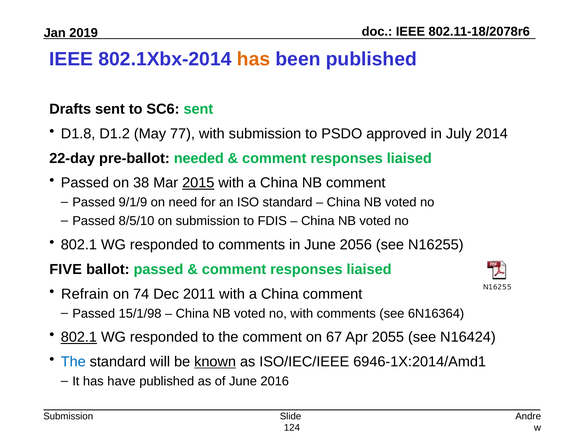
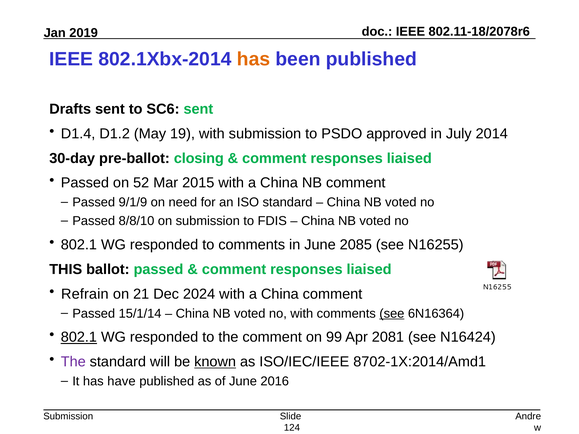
D1.8: D1.8 -> D1.4 (78, 134)
77: 77 -> 19 (182, 134)
22-day: 22-day -> 30-day (72, 158)
needed: needed -> closing (199, 158)
38: 38 -> 52 (141, 183)
2015 underline: present -> none (198, 183)
8/5/10: 8/5/10 -> 8/8/10 (136, 221)
2056: 2056 -> 2085 (356, 245)
FIVE: FIVE -> THIS (66, 269)
74: 74 -> 21 (141, 294)
2011: 2011 -> 2024 (199, 294)
15/1/98: 15/1/98 -> 15/1/14 (140, 314)
see underline: none -> present (392, 314)
67: 67 -> 99 (334, 337)
2055: 2055 -> 2081 (388, 337)
The colour: blue -> purple (73, 362)
6946-1X:2014/Amd1: 6946-1X:2014/Amd1 -> 8702-1X:2014/Amd1 (420, 362)
